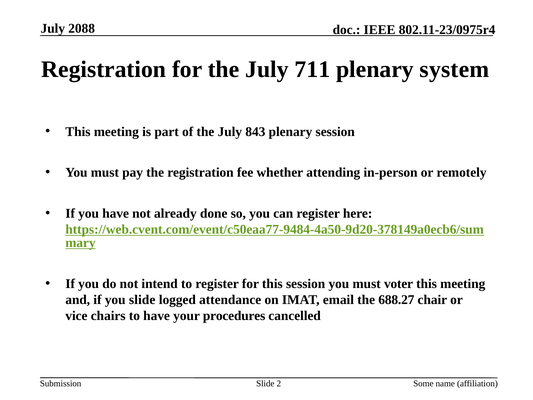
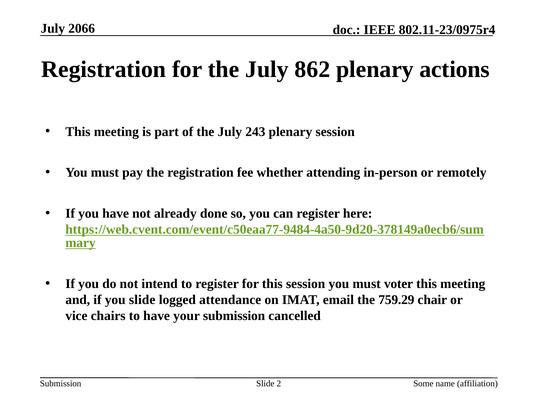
2088: 2088 -> 2066 (82, 28)
711: 711 -> 862 (312, 69)
system: system -> actions (455, 69)
843: 843 -> 243 (255, 132)
688.27: 688.27 -> 759.29 (396, 299)
your procedures: procedures -> submission (234, 315)
